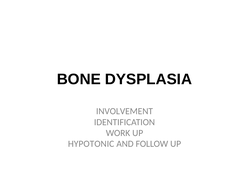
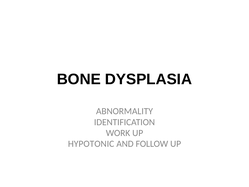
INVOLVEMENT: INVOLVEMENT -> ABNORMALITY (124, 111)
